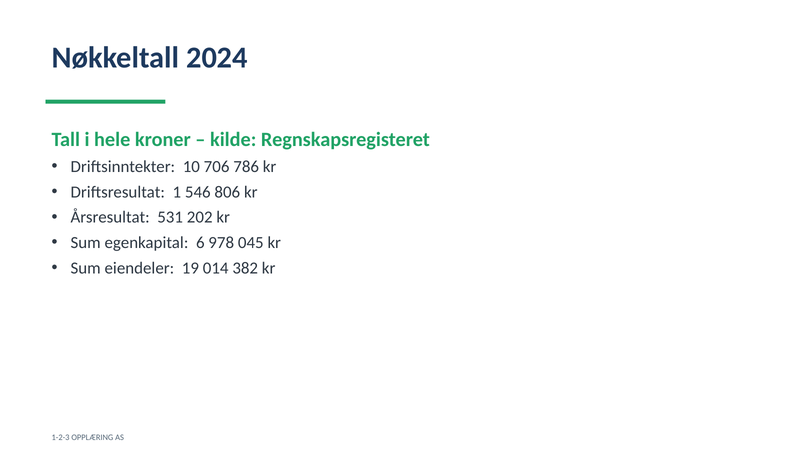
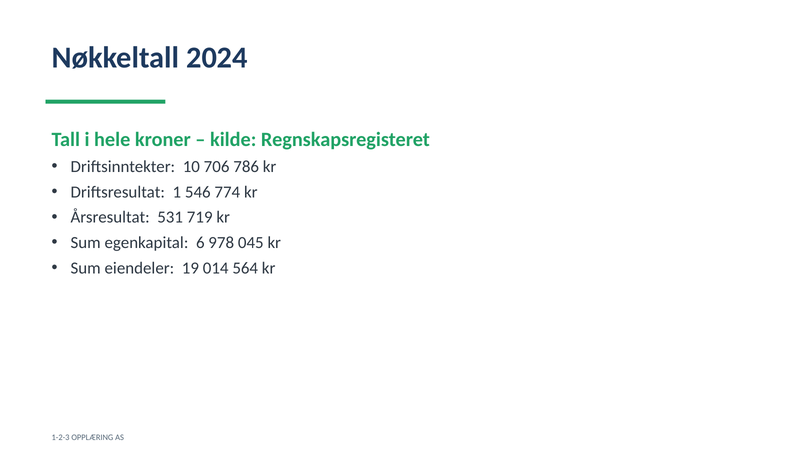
806: 806 -> 774 (227, 192)
202: 202 -> 719 (200, 217)
382: 382 -> 564 (245, 268)
